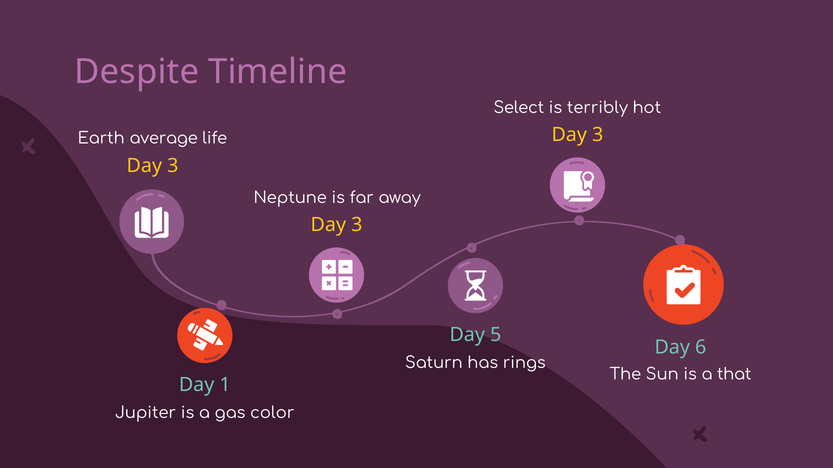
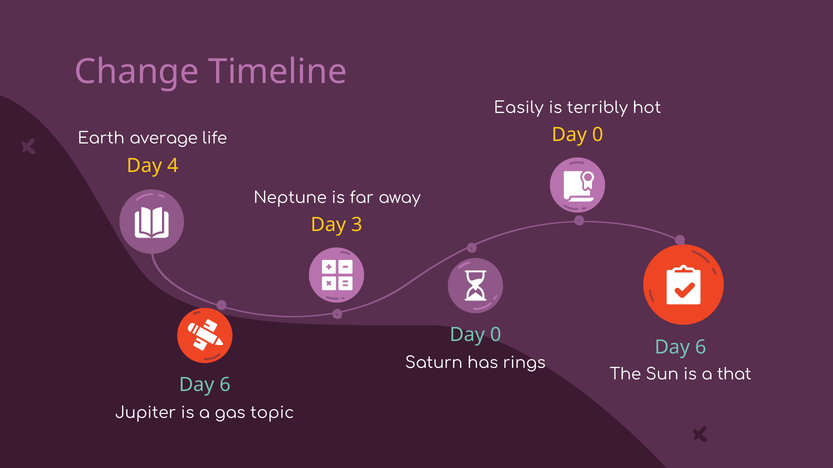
Despite: Despite -> Change (137, 72)
Select: Select -> Easily (519, 108)
3: 3 -> 0 (598, 135)
3: 3 -> 4 (173, 166)
5: 5 -> 0 (496, 335)
1: 1 -> 6 (225, 385)
color: color -> topic (272, 413)
